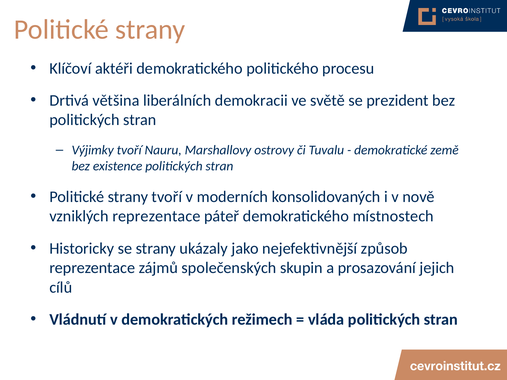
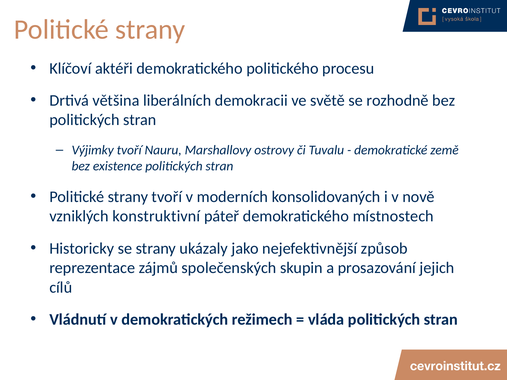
prezident: prezident -> rozhodně (398, 101)
vzniklých reprezentace: reprezentace -> konstruktivní (156, 216)
